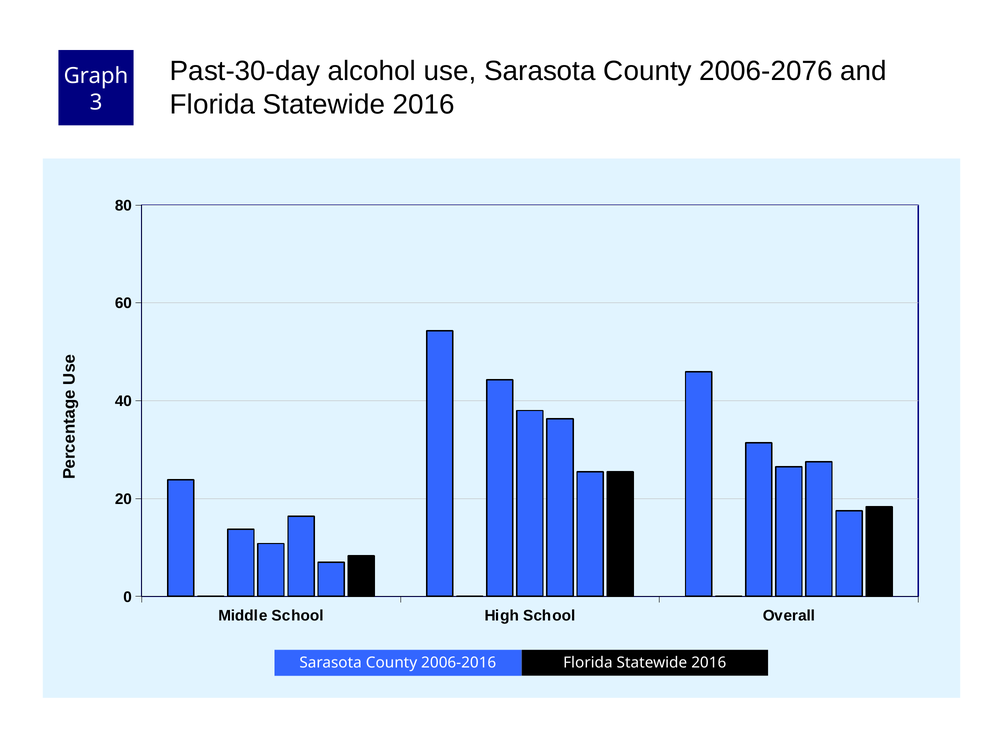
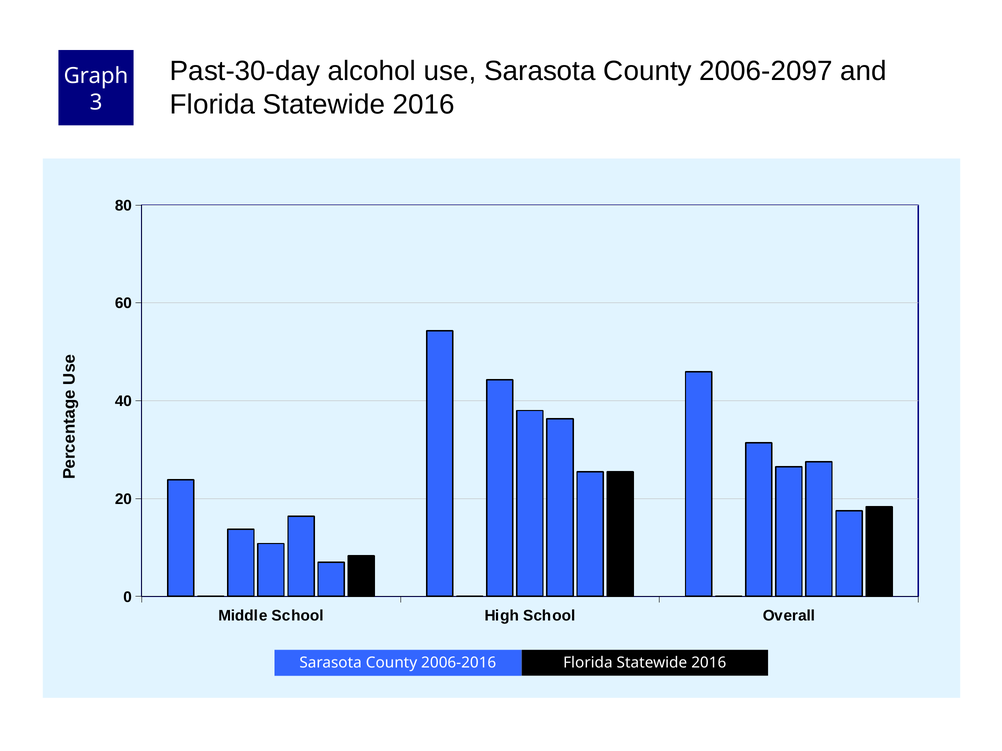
2006-2076: 2006-2076 -> 2006-2097 (766, 71)
